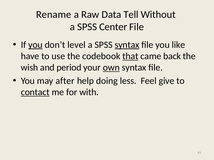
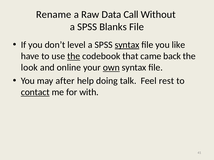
Tell: Tell -> Call (131, 14)
Center: Center -> Blanks (113, 27)
you underline: present -> none (35, 45)
the underline: none -> present (74, 56)
that underline: present -> none (130, 56)
wish: wish -> look (29, 68)
period: period -> online (69, 68)
less: less -> talk (128, 81)
give: give -> rest (166, 81)
